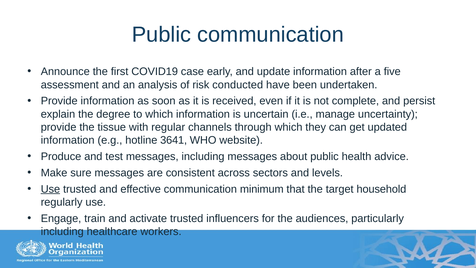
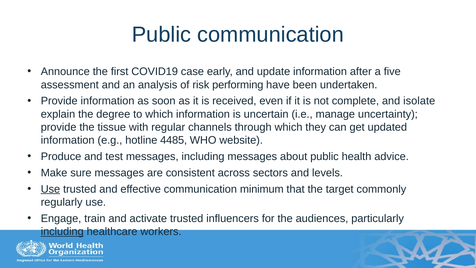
conducted: conducted -> performing (238, 85)
persist: persist -> isolate (419, 101)
3641: 3641 -> 4485 (174, 140)
household: household -> commonly (381, 189)
including underline: none -> present (62, 231)
